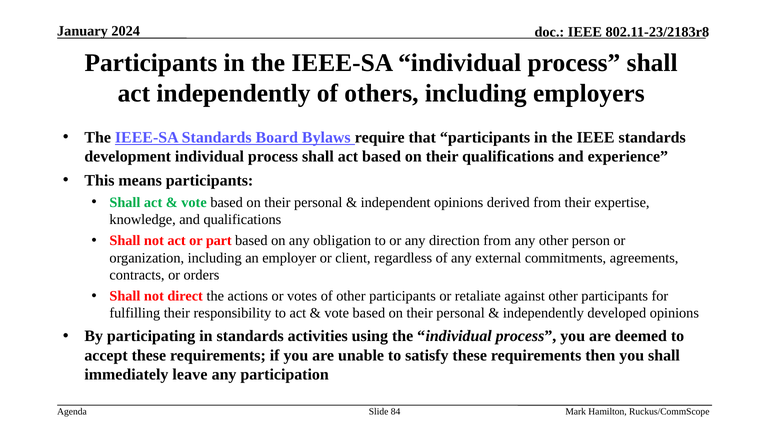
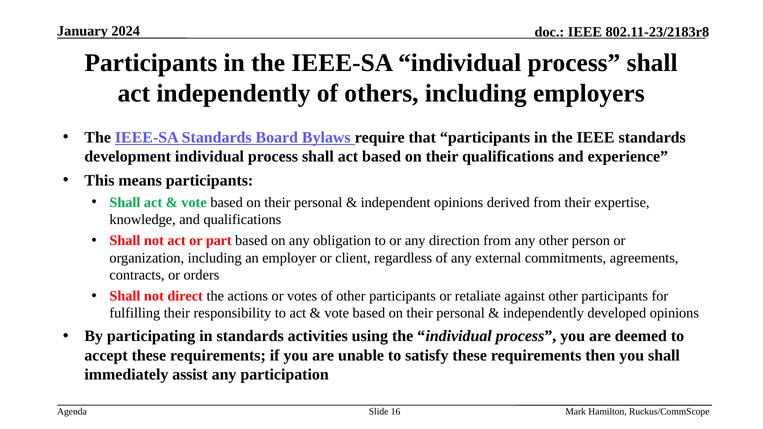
leave: leave -> assist (190, 375)
84: 84 -> 16 (396, 412)
